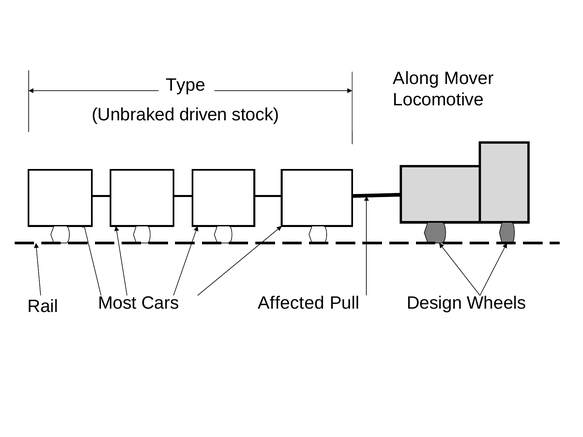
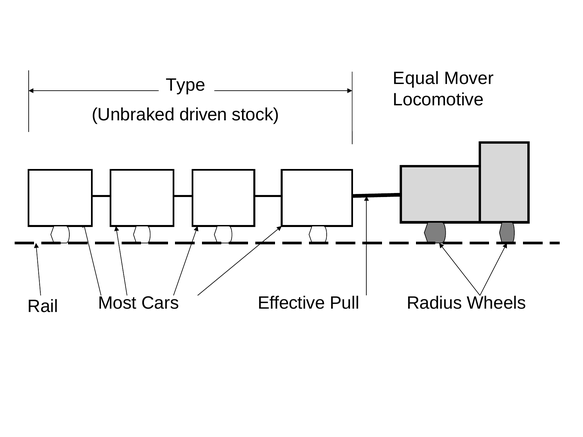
Along: Along -> Equal (416, 78)
Affected: Affected -> Effective (291, 303)
Design: Design -> Radius (434, 303)
